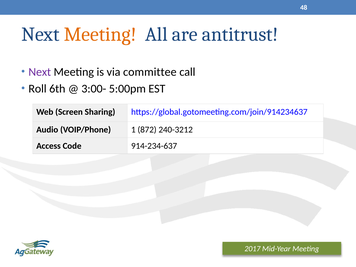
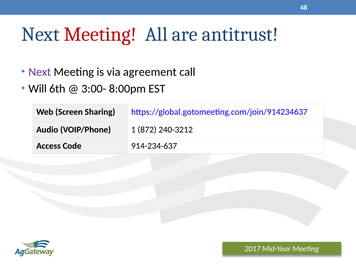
Meeting colour: orange -> red (100, 34)
committee: committee -> agreement (150, 72)
Roll: Roll -> Will (38, 89)
5:00pm: 5:00pm -> 8:00pm (127, 89)
